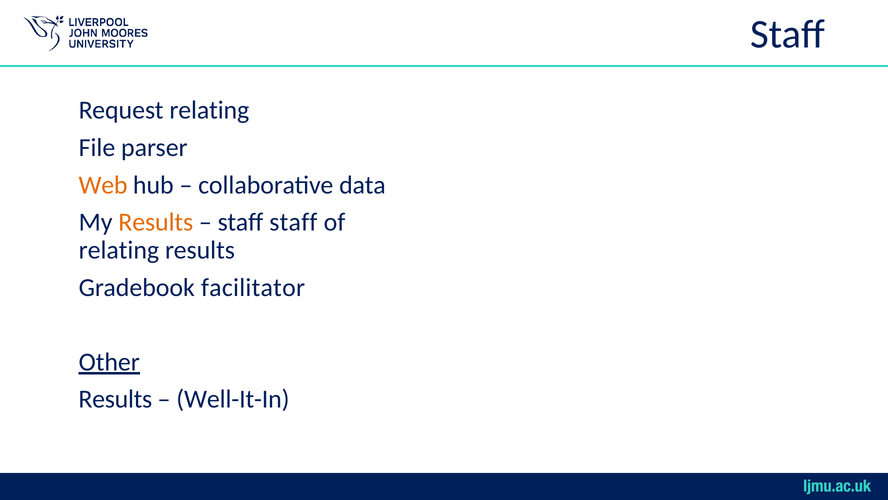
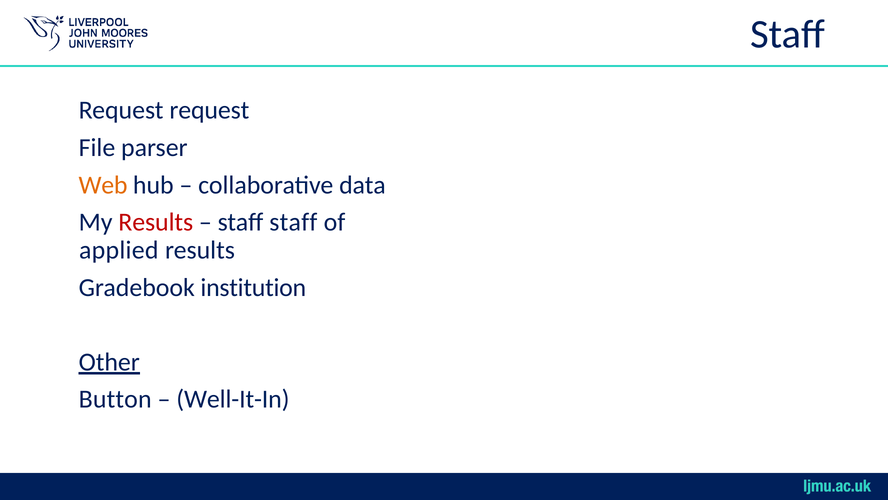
Request relating: relating -> request (209, 110)
Results colour: orange -> red (156, 222)
relating: relating -> applied (119, 250)
facilitator: facilitator -> institution (253, 287)
Results: Results -> Button (115, 399)
